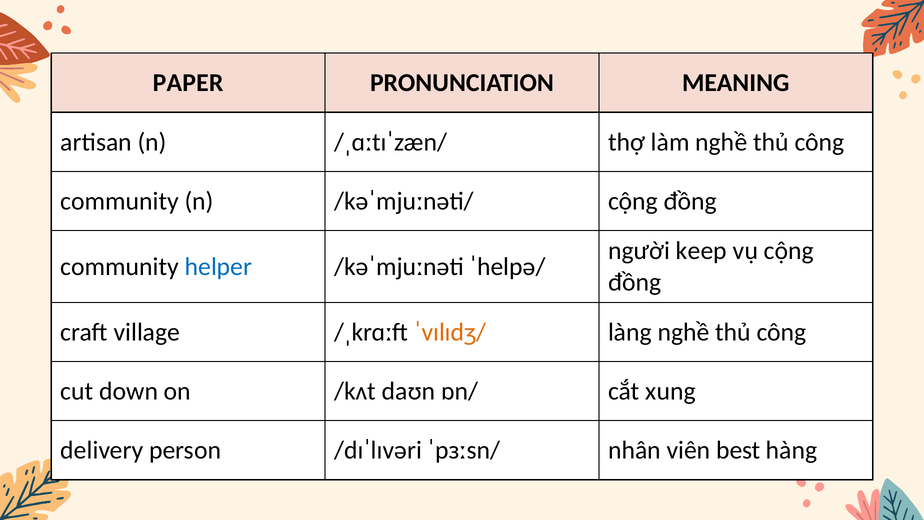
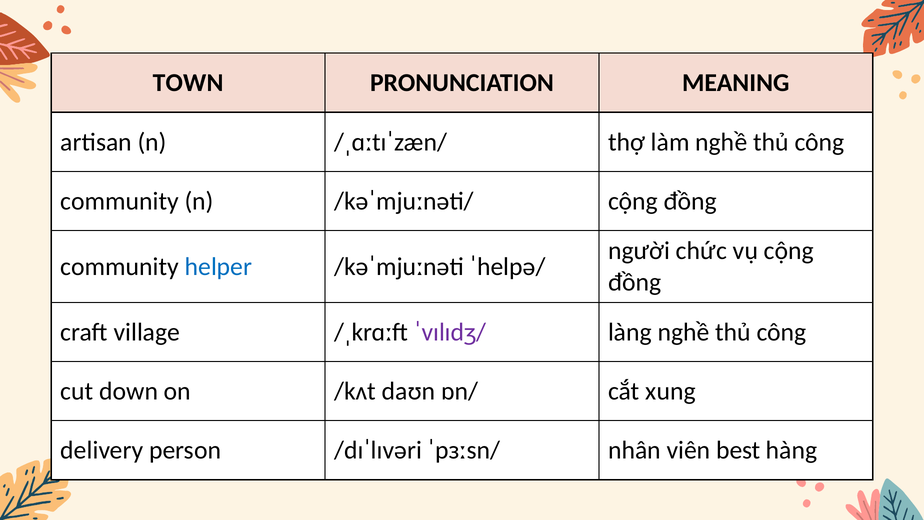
PAPER: PAPER -> TOWN (188, 83)
keep: keep -> chức (701, 251)
ˈvɪlɪdʒ/ colour: orange -> purple (450, 332)
